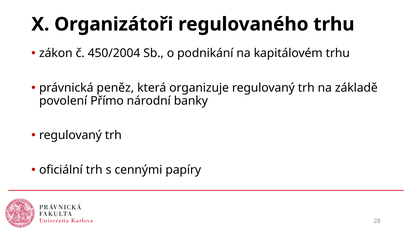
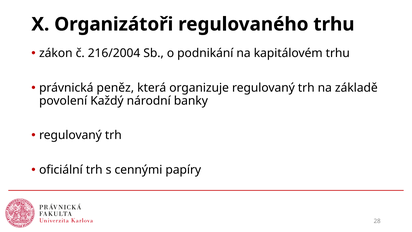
450/2004: 450/2004 -> 216/2004 (114, 53)
Přímo: Přímo -> Každý (107, 101)
